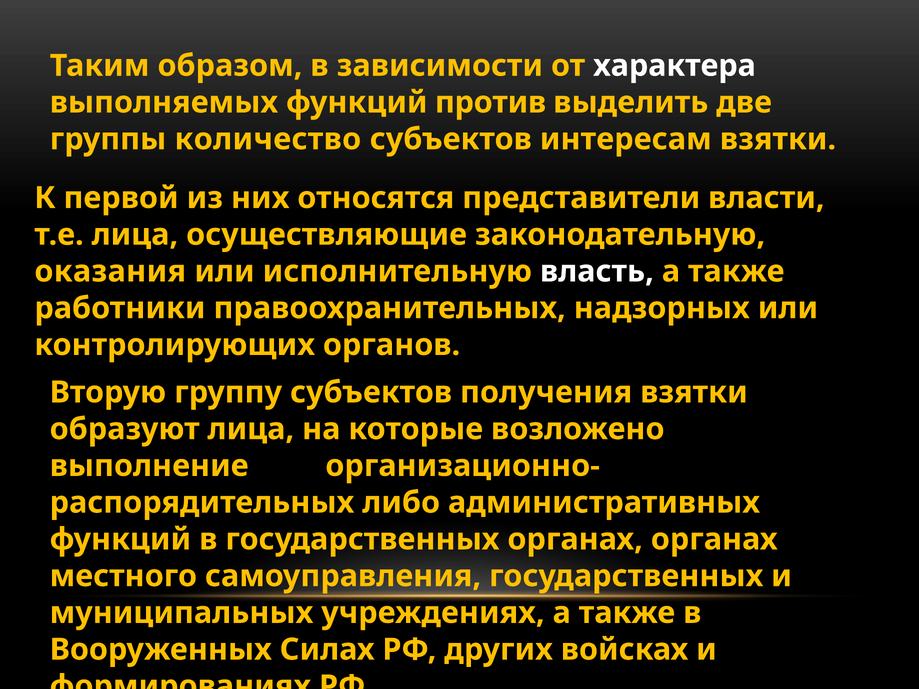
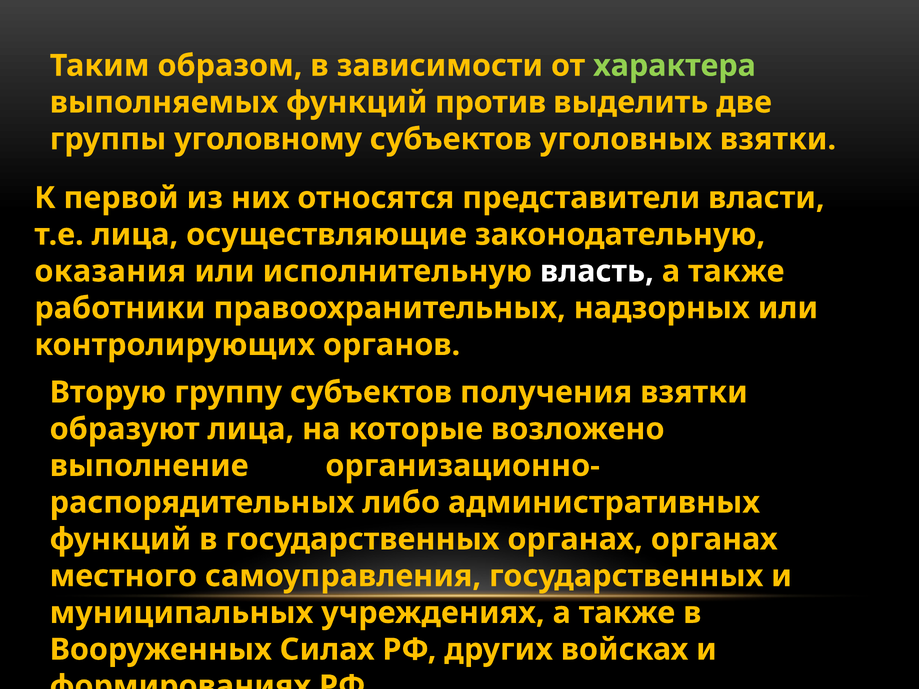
характера colour: white -> light green (675, 66)
количество: количество -> уголовному (268, 139)
интересам: интересам -> уголовных (626, 139)
